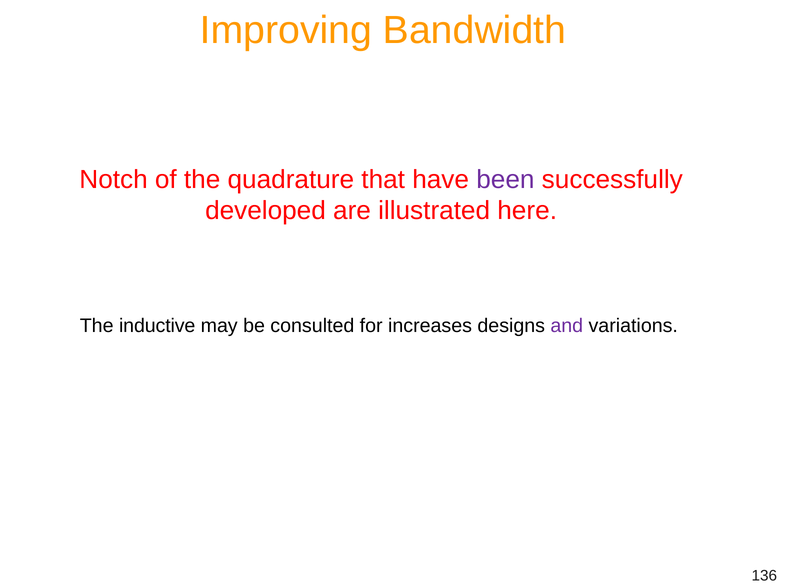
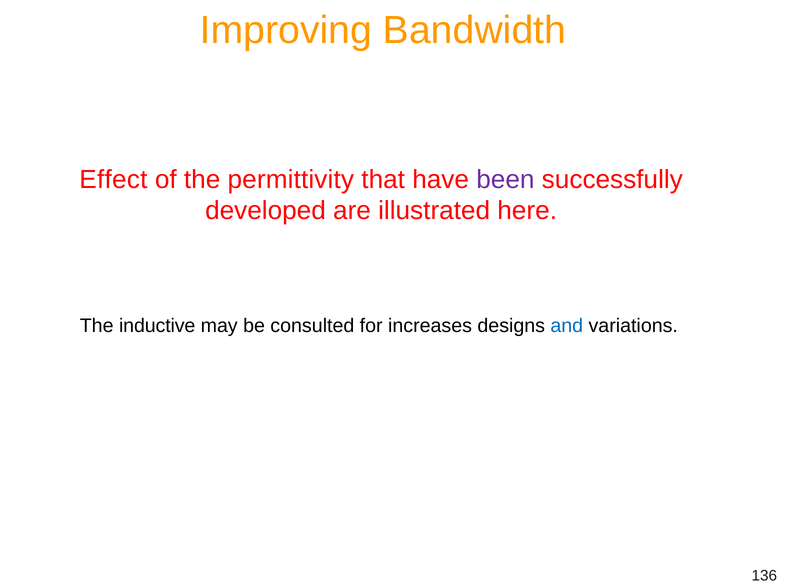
Notch: Notch -> Effect (113, 180)
quadrature: quadrature -> permittivity (291, 180)
and colour: purple -> blue (567, 326)
